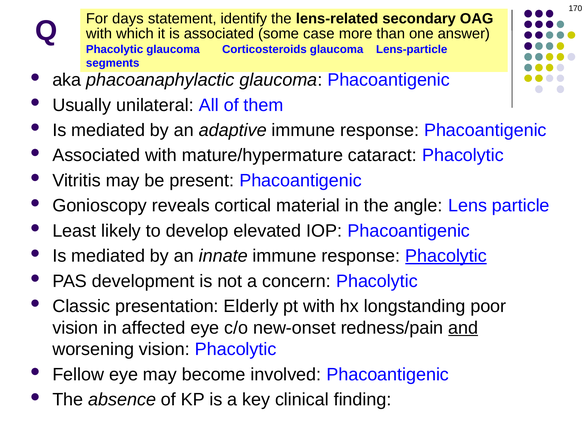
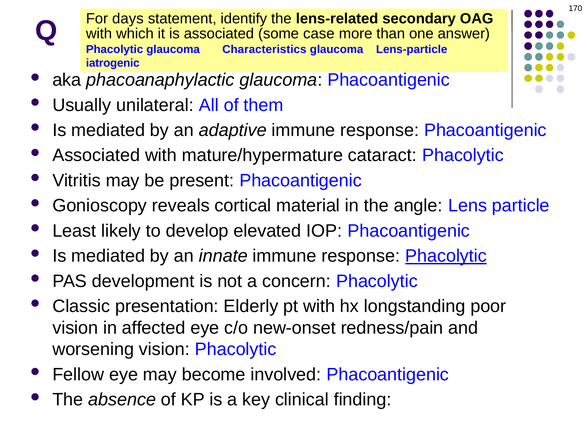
Corticosteroids: Corticosteroids -> Characteristics (264, 49)
segments: segments -> iatrogenic (113, 63)
and underline: present -> none (463, 328)
